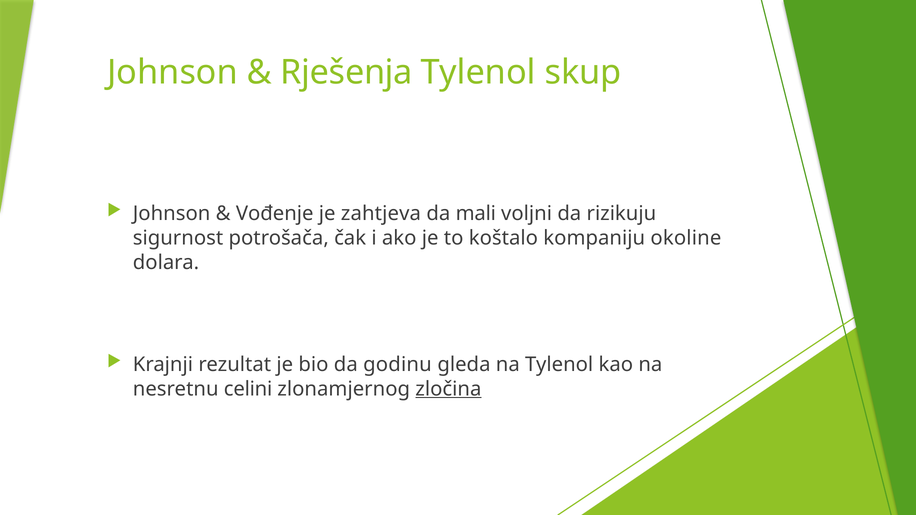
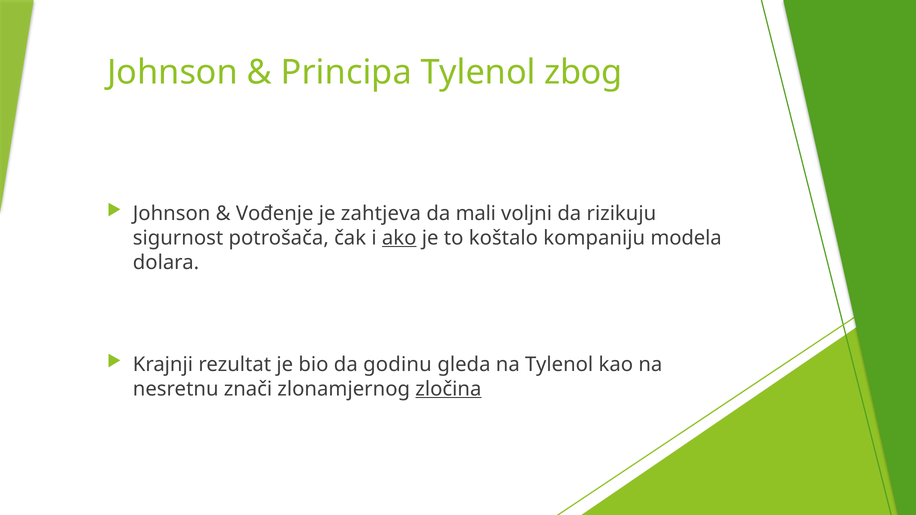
Rješenja: Rješenja -> Principa (346, 72)
skup: skup -> zbog (583, 72)
ako underline: none -> present (399, 238)
okoline: okoline -> modela (686, 238)
celini: celini -> znači (248, 389)
